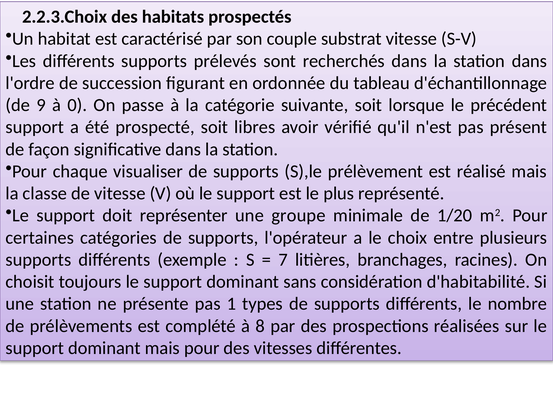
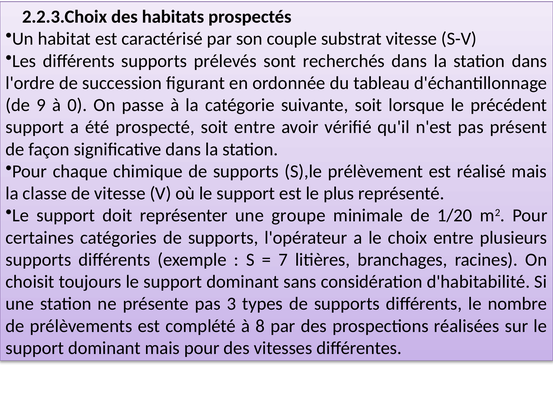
soit libres: libres -> entre (255, 127)
visualiser: visualiser -> chimique (148, 172)
1: 1 -> 3 (231, 304)
